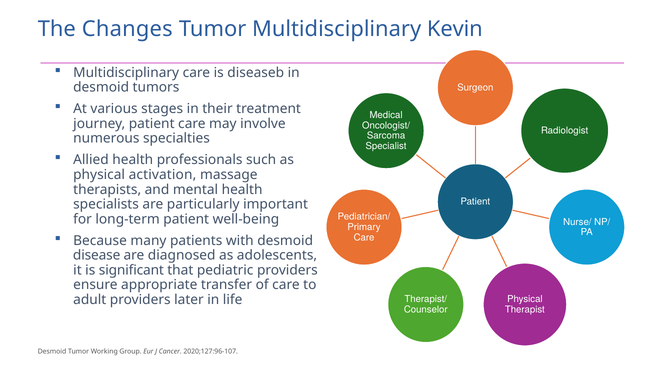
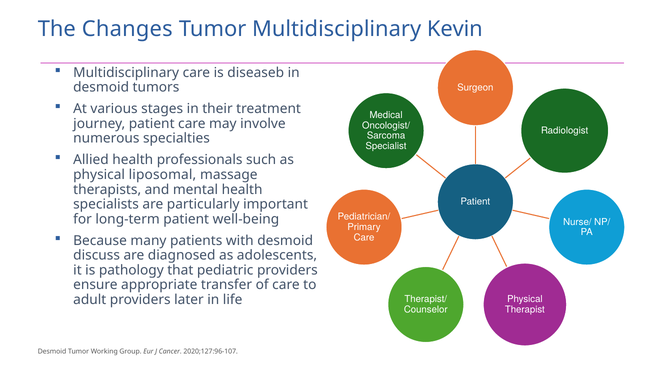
activation: activation -> liposomal (162, 175)
disease: disease -> discuss (97, 256)
significant: significant -> pathology (131, 271)
